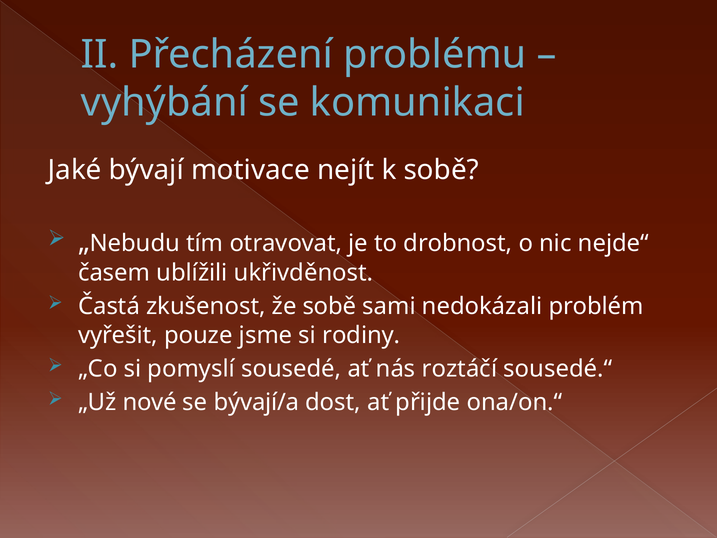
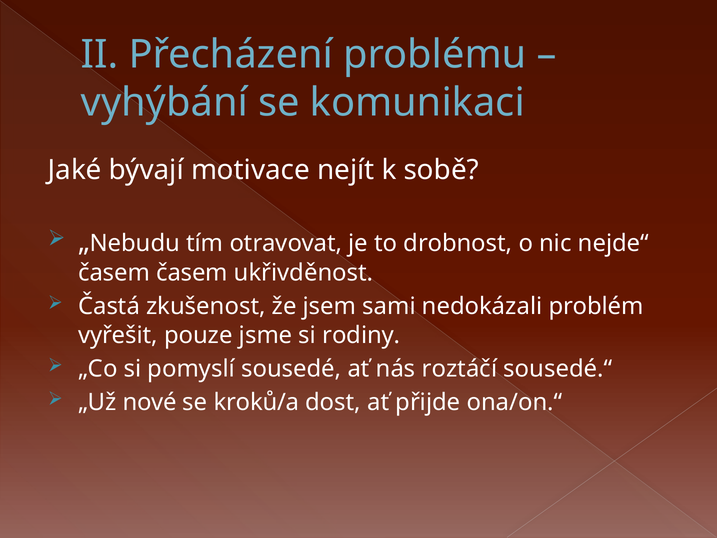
časem ublížili: ublížili -> časem (192, 273)
že sobě: sobě -> jsem (329, 306)
bývají/a: bývají/a -> kroků/a (256, 402)
